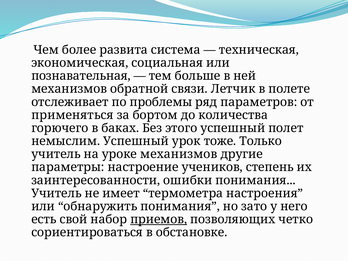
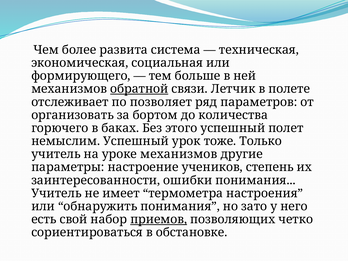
познавательная: познавательная -> формирующего (81, 76)
обратной underline: none -> present (139, 89)
проблемы: проблемы -> позволяет (161, 102)
применяться: применяться -> организовать (73, 115)
